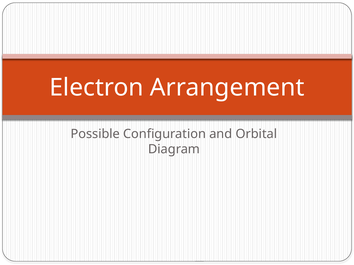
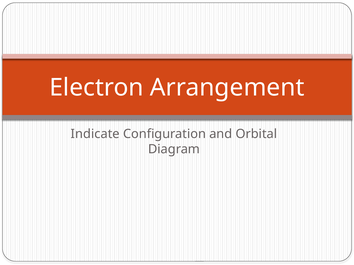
Possible: Possible -> Indicate (95, 134)
